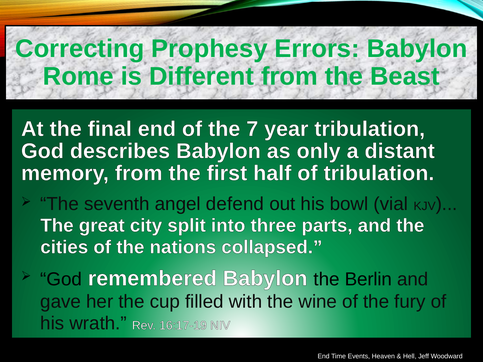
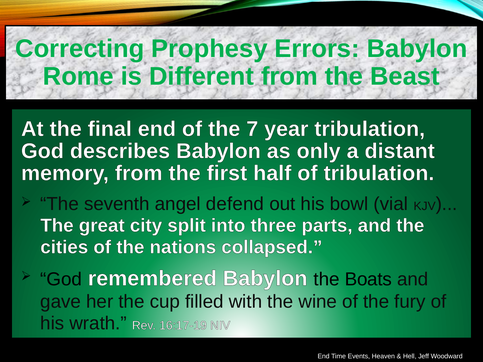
Berlin: Berlin -> Boats (368, 279)
